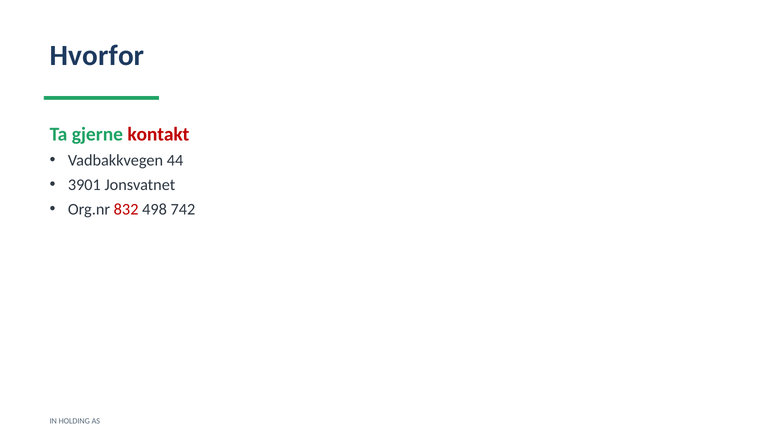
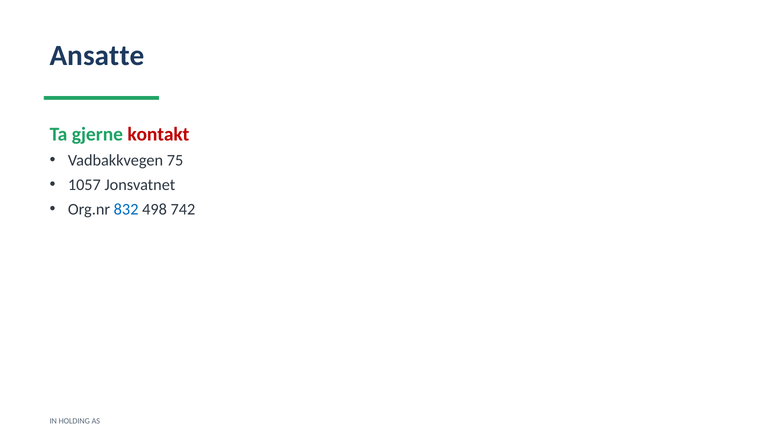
Hvorfor: Hvorfor -> Ansatte (97, 56)
44: 44 -> 75 (175, 160)
3901: 3901 -> 1057 (84, 185)
832 colour: red -> blue (126, 209)
